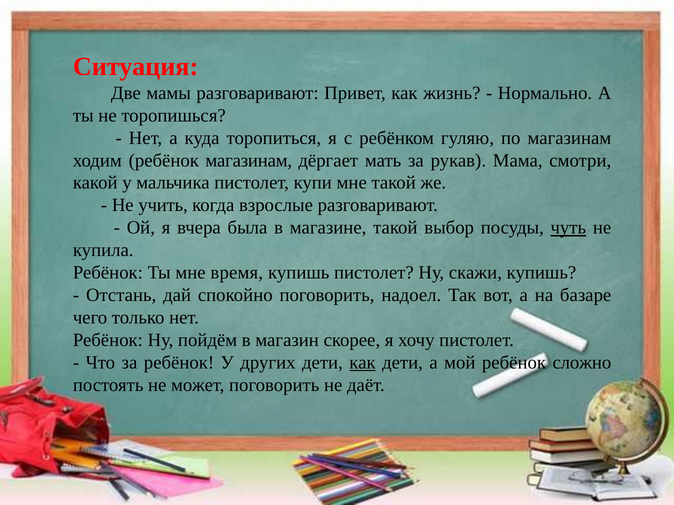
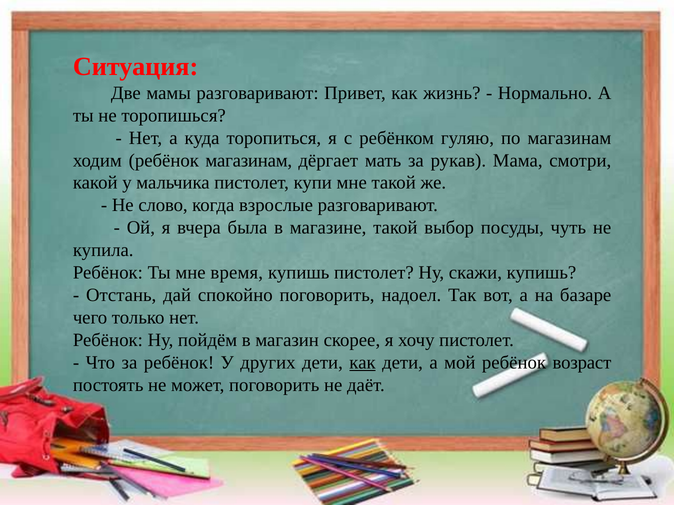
учить: учить -> слово (163, 205)
чуть underline: present -> none (568, 228)
сложно: сложно -> возраст (582, 363)
